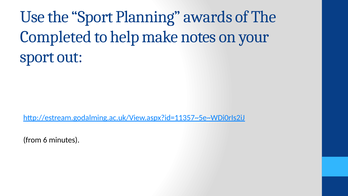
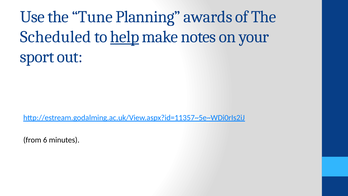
the Sport: Sport -> Tune (92, 17)
Completed: Completed -> Scheduled (56, 37)
help underline: none -> present (125, 37)
